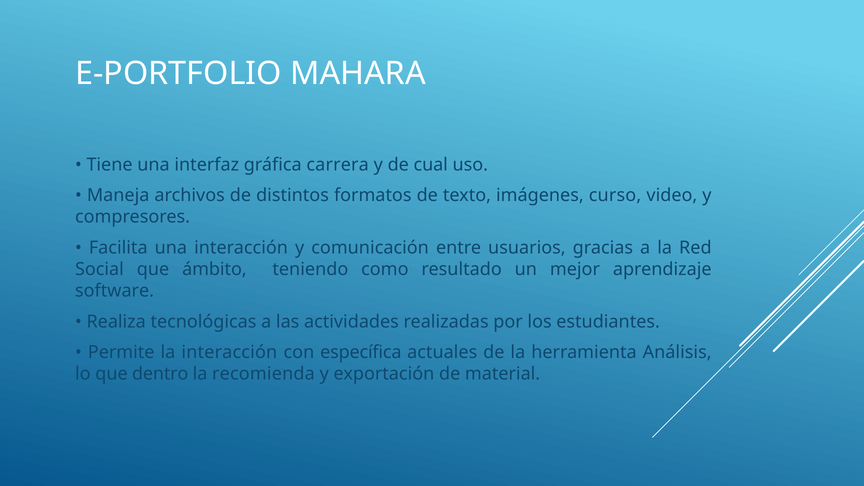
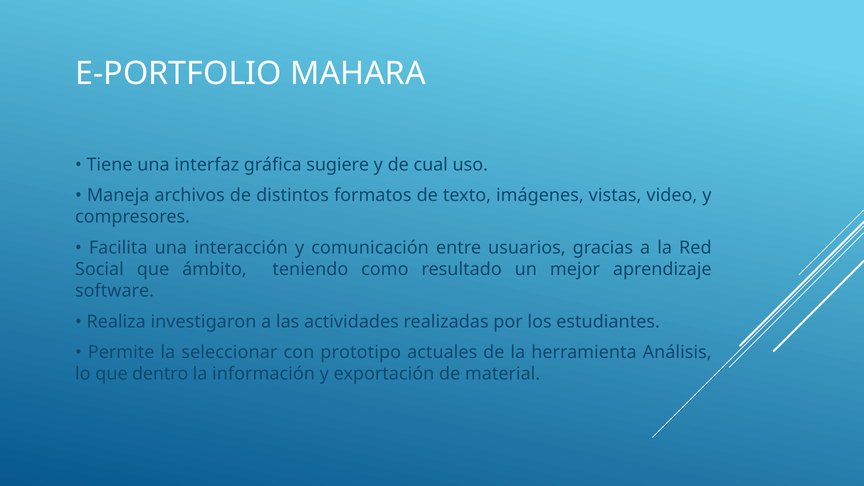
carrera: carrera -> sugiere (338, 165)
curso: curso -> vistas (615, 195)
tecnológicas: tecnológicas -> investigaron (203, 322)
la interacción: interacción -> seleccionar (229, 352)
específica: específica -> prototipo (361, 352)
recomienda: recomienda -> información (264, 374)
